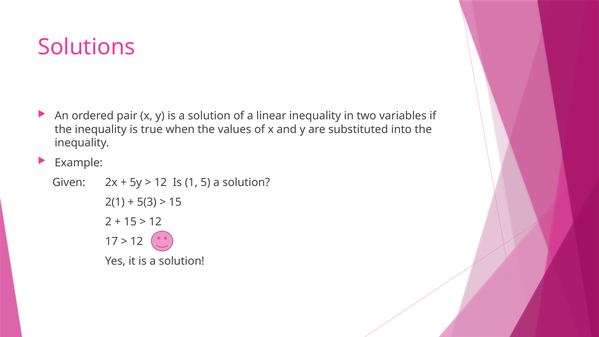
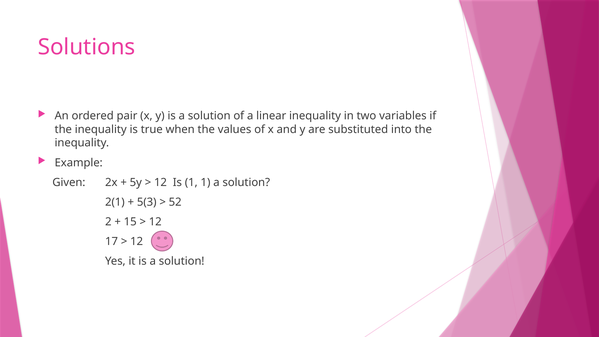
1 5: 5 -> 1 (205, 182)
15: 15 -> 52 (175, 202)
